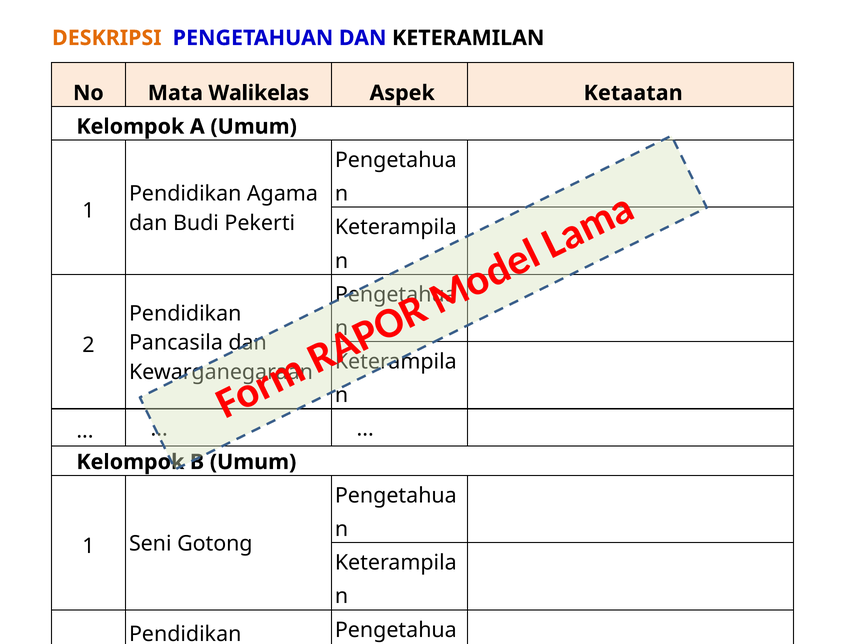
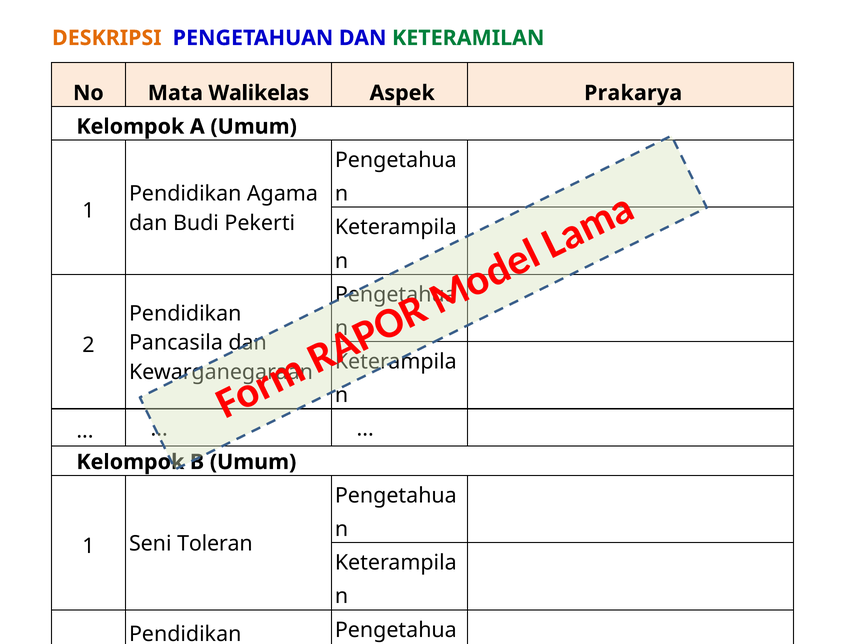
KETERAMILAN colour: black -> green (468, 38)
Ketaatan: Ketaatan -> Prakarya (633, 93)
Gotong: Gotong -> Toleran (215, 543)
